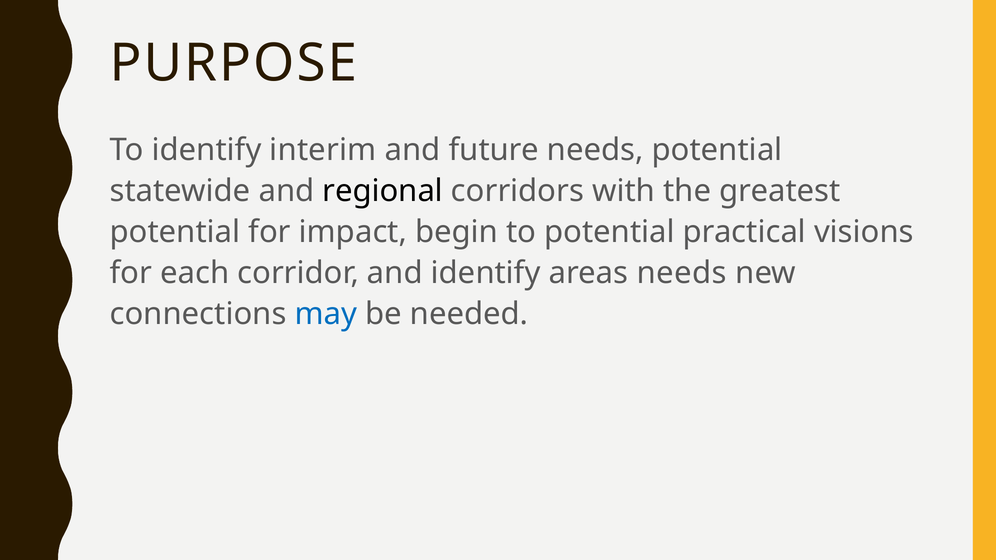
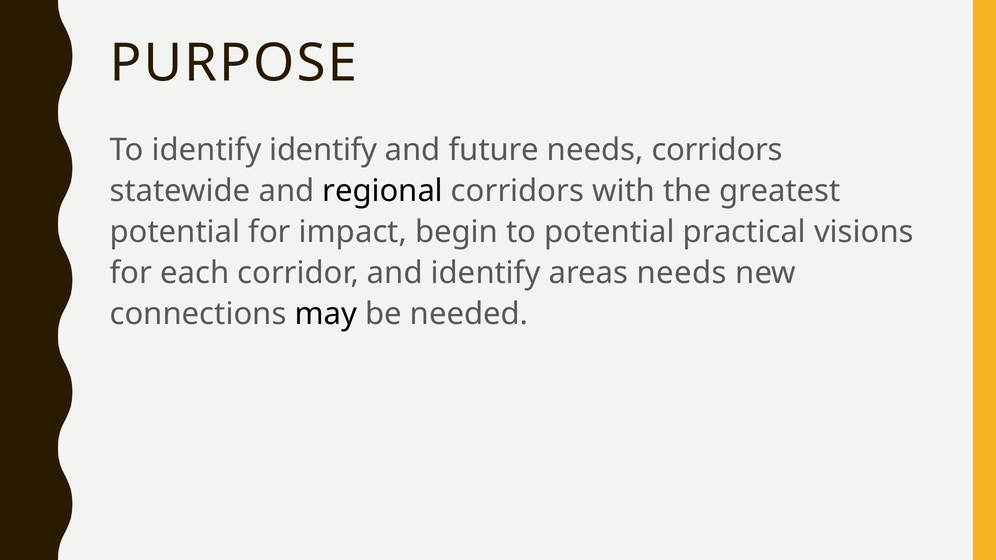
identify interim: interim -> identify (323, 150)
needs potential: potential -> corridors (717, 150)
may colour: blue -> black (326, 314)
